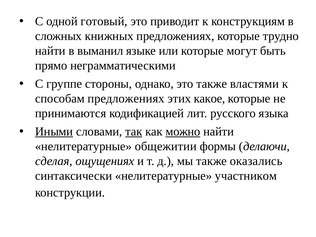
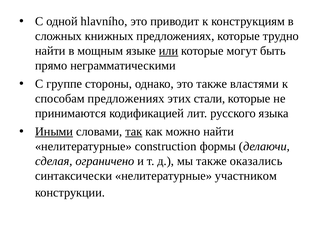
готовый: готовый -> hlavního (104, 21)
выманил: выманил -> мощным (100, 51)
или underline: none -> present (169, 51)
какое: какое -> стали (210, 99)
можно underline: present -> none (183, 132)
общежитии: общежитии -> construction (166, 146)
ощущениях: ощущениях -> ограничено (105, 161)
